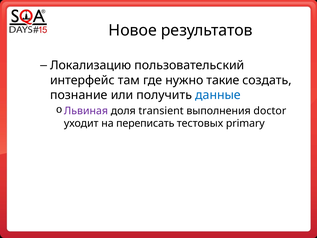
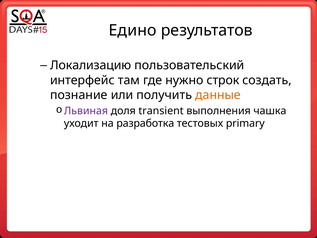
Новое: Новое -> Едино (133, 30)
такие: такие -> строк (223, 80)
данные colour: blue -> orange (218, 95)
doctor: doctor -> чашка (270, 111)
переписать: переписать -> разработка (145, 123)
